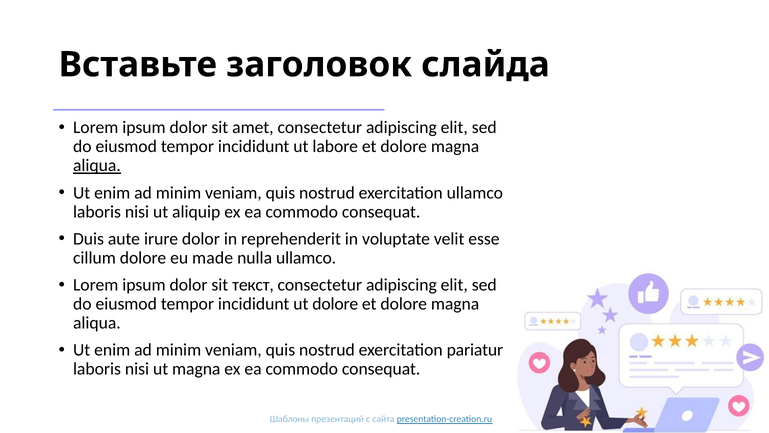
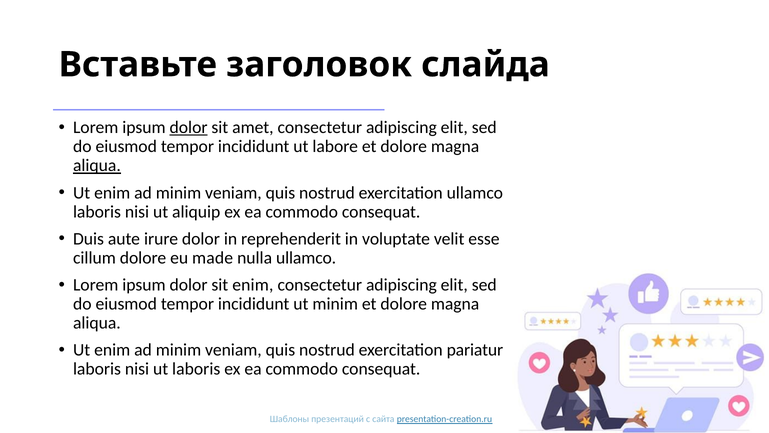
dolor underline: none -> present (189, 127)
sit текст: текст -> enim (253, 285)
ut dolore: dolore -> minim (335, 304)
ut magna: magna -> laboris (196, 369)
